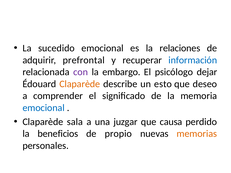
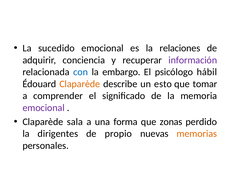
prefrontal: prefrontal -> conciencia (84, 60)
información colour: blue -> purple (193, 60)
con colour: purple -> blue (81, 72)
dejar: dejar -> hábil (207, 72)
deseo: deseo -> tomar (205, 84)
emocional colour: blue -> purple (44, 108)
juzgar: juzgar -> forma (126, 122)
causa: causa -> zonas (171, 122)
beneficios: beneficios -> dirigentes (58, 134)
